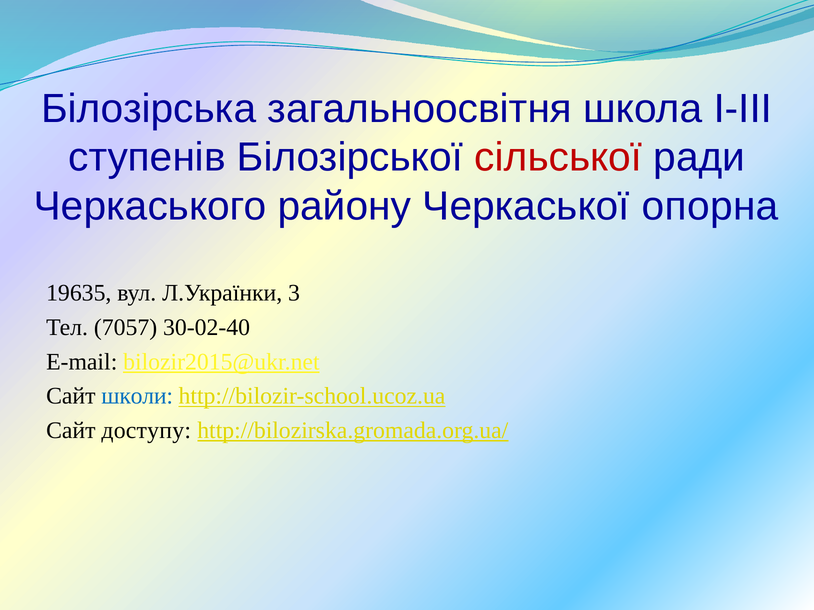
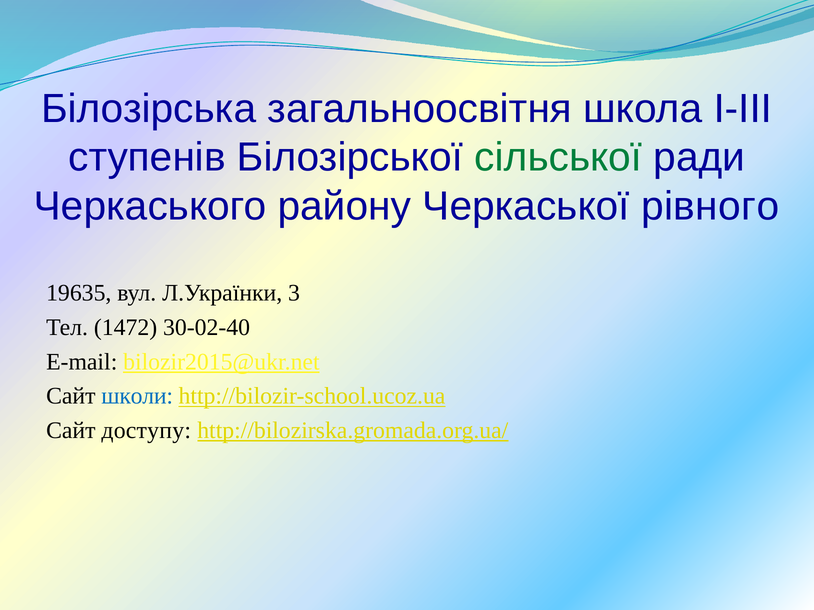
сільської colour: red -> green (558, 158)
опорна: опорна -> рівного (710, 206)
7057: 7057 -> 1472 (126, 328)
